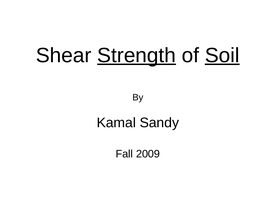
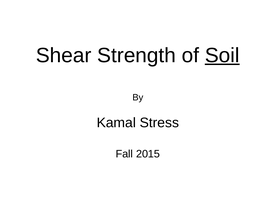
Strength underline: present -> none (137, 55)
Sandy: Sandy -> Stress (159, 123)
2009: 2009 -> 2015 (148, 154)
